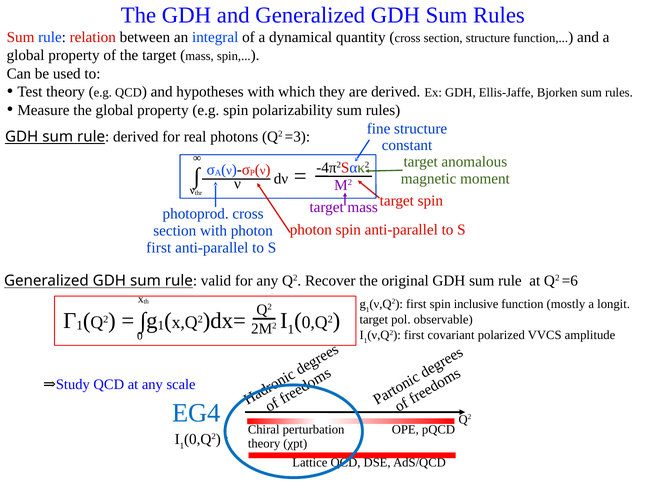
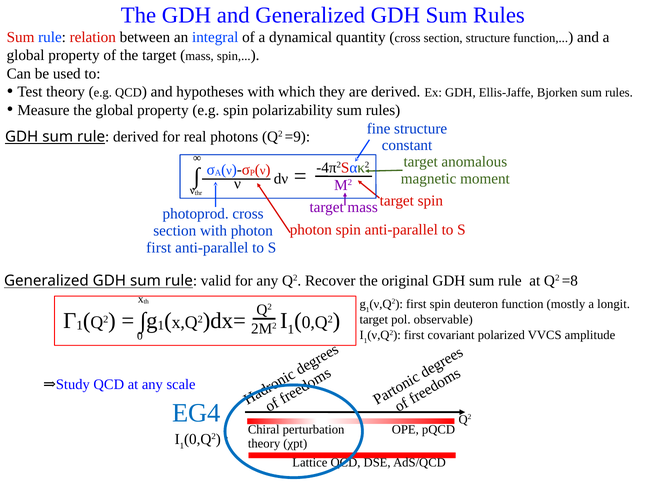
=3: =3 -> =9 (297, 137)
=6: =6 -> =8 (570, 281)
inclusive: inclusive -> deuteron (476, 304)
